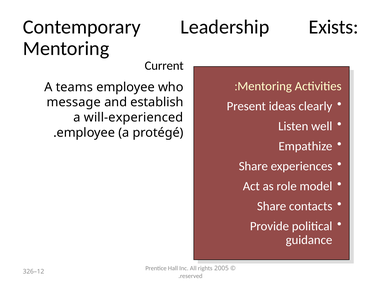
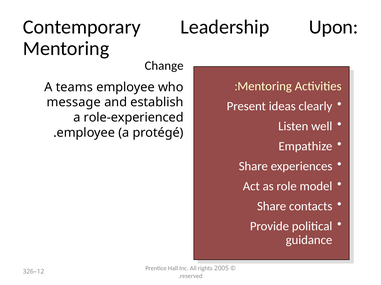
Exists: Exists -> Upon (334, 27)
Current: Current -> Change (164, 66)
will-experienced: will-experienced -> role-experienced (134, 118)
